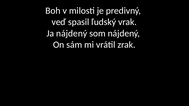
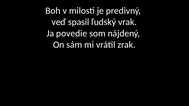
Ja nájdený: nájdený -> povedie (72, 33)
